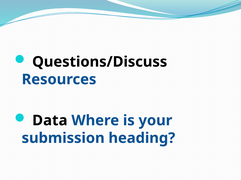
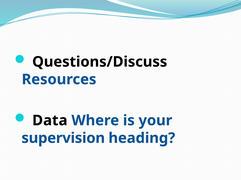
submission: submission -> supervision (63, 139)
